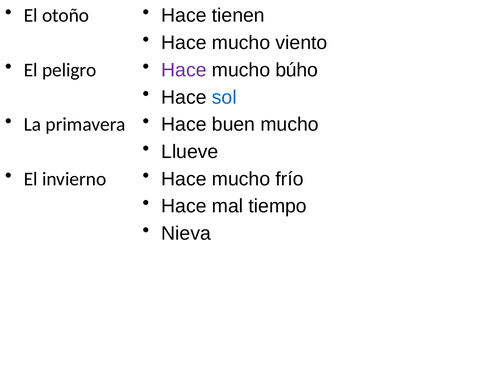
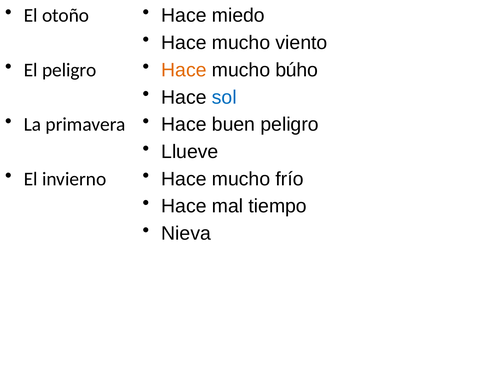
tienen: tienen -> miedo (238, 16)
Hace colour: purple -> orange (184, 70)
buen mucho: mucho -> peligro (290, 125)
